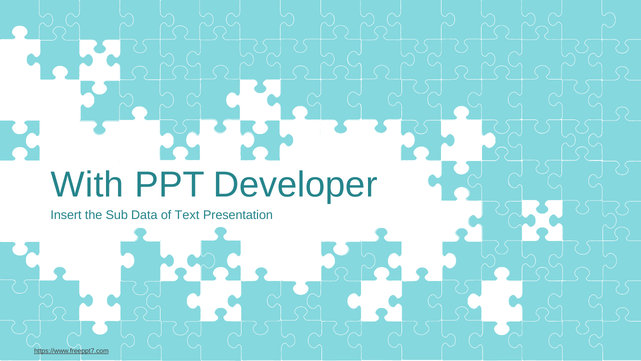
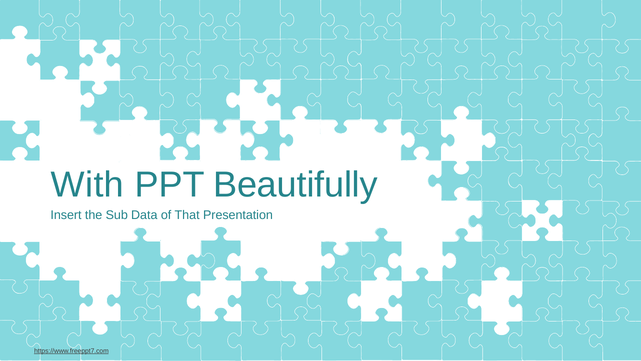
Developer: Developer -> Beautifully (295, 184)
Text: Text -> That (187, 215)
